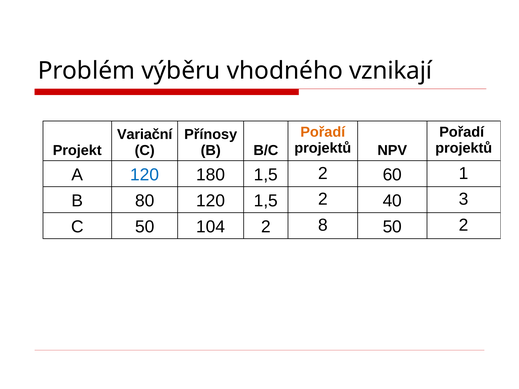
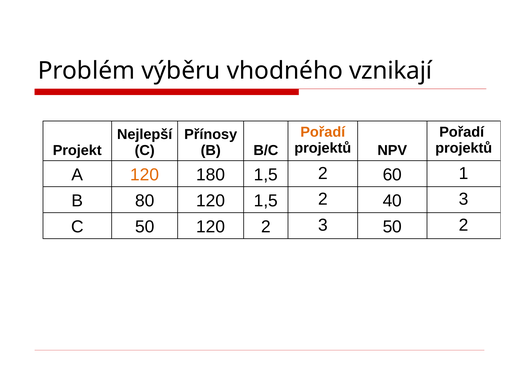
Variační: Variační -> Nejlepší (145, 134)
120 colour: blue -> orange (145, 175)
50 104: 104 -> 120 (211, 227)
2 8: 8 -> 3 (323, 225)
